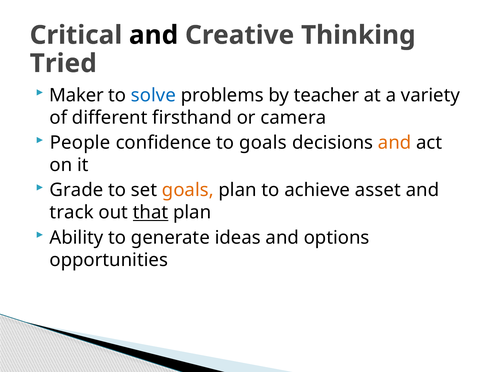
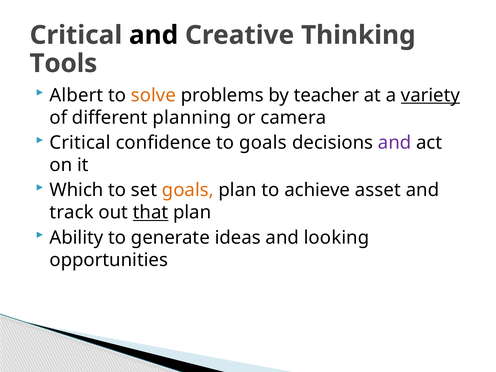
Tried: Tried -> Tools (63, 63)
Maker: Maker -> Albert (76, 95)
solve colour: blue -> orange (153, 95)
variety underline: none -> present (430, 95)
firsthand: firsthand -> planning (192, 118)
People: People -> Critical (80, 143)
and colour: orange -> purple (395, 143)
Grade: Grade -> Which (76, 190)
options: options -> looking (337, 238)
